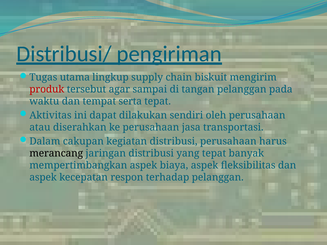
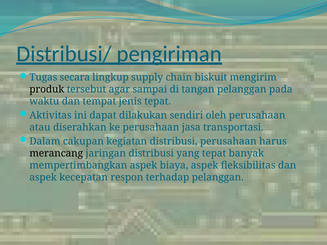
utama: utama -> secara (75, 78)
produk colour: red -> black (47, 89)
serta: serta -> jenis (130, 101)
